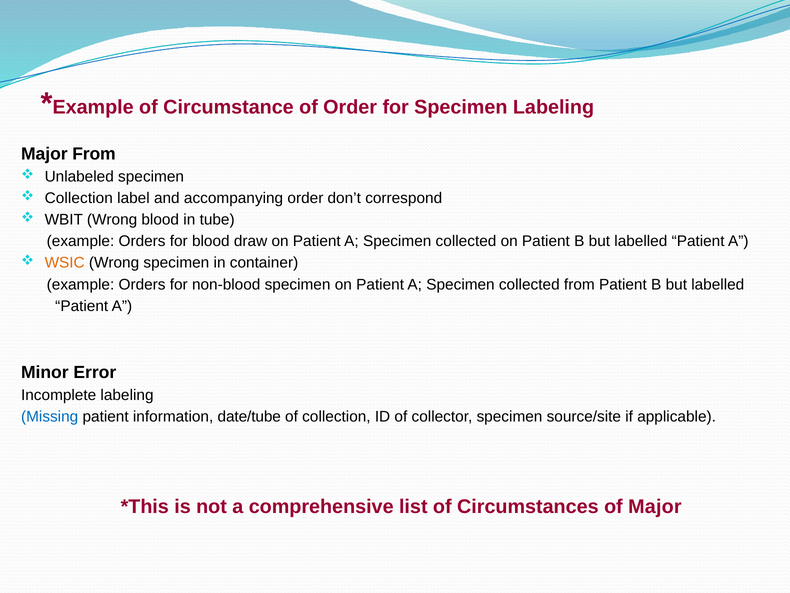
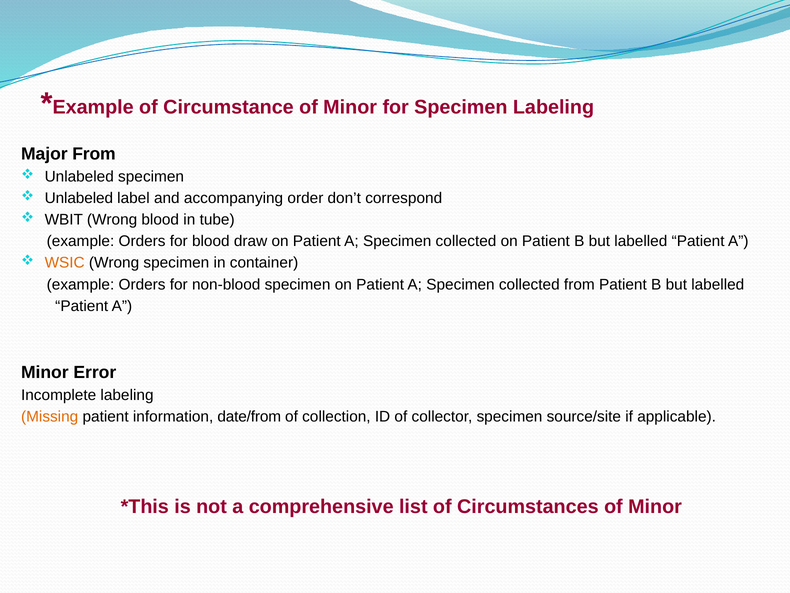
Circumstance of Order: Order -> Minor (350, 107)
Collection: Collection -> Unlabeled (79, 198)
Missing colour: blue -> orange (50, 417)
date/tube: date/tube -> date/from (249, 417)
Circumstances of Major: Major -> Minor (655, 507)
